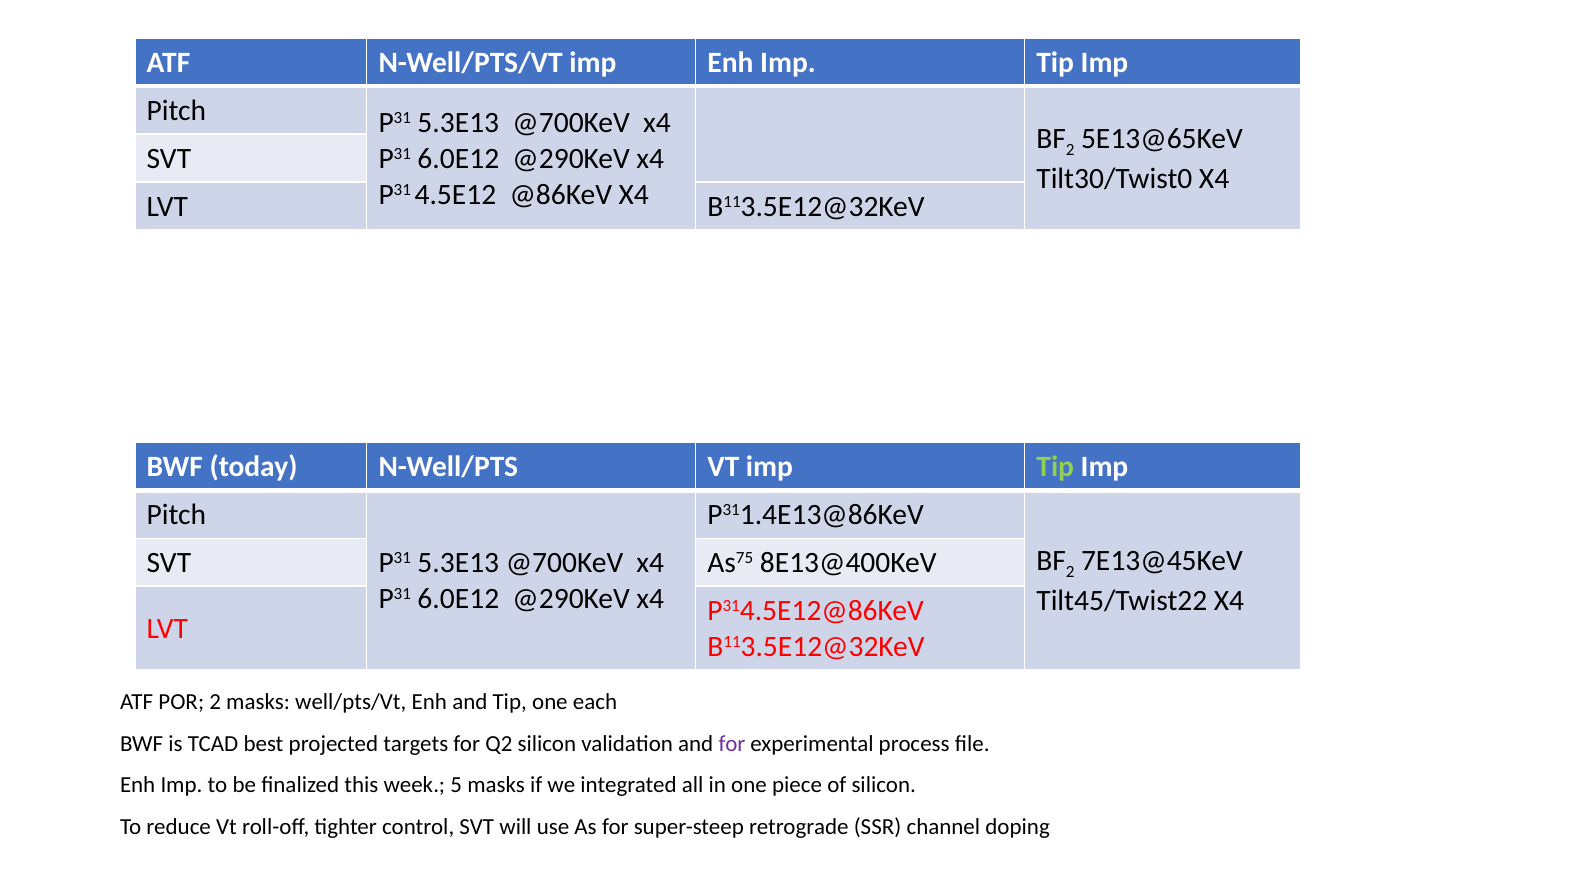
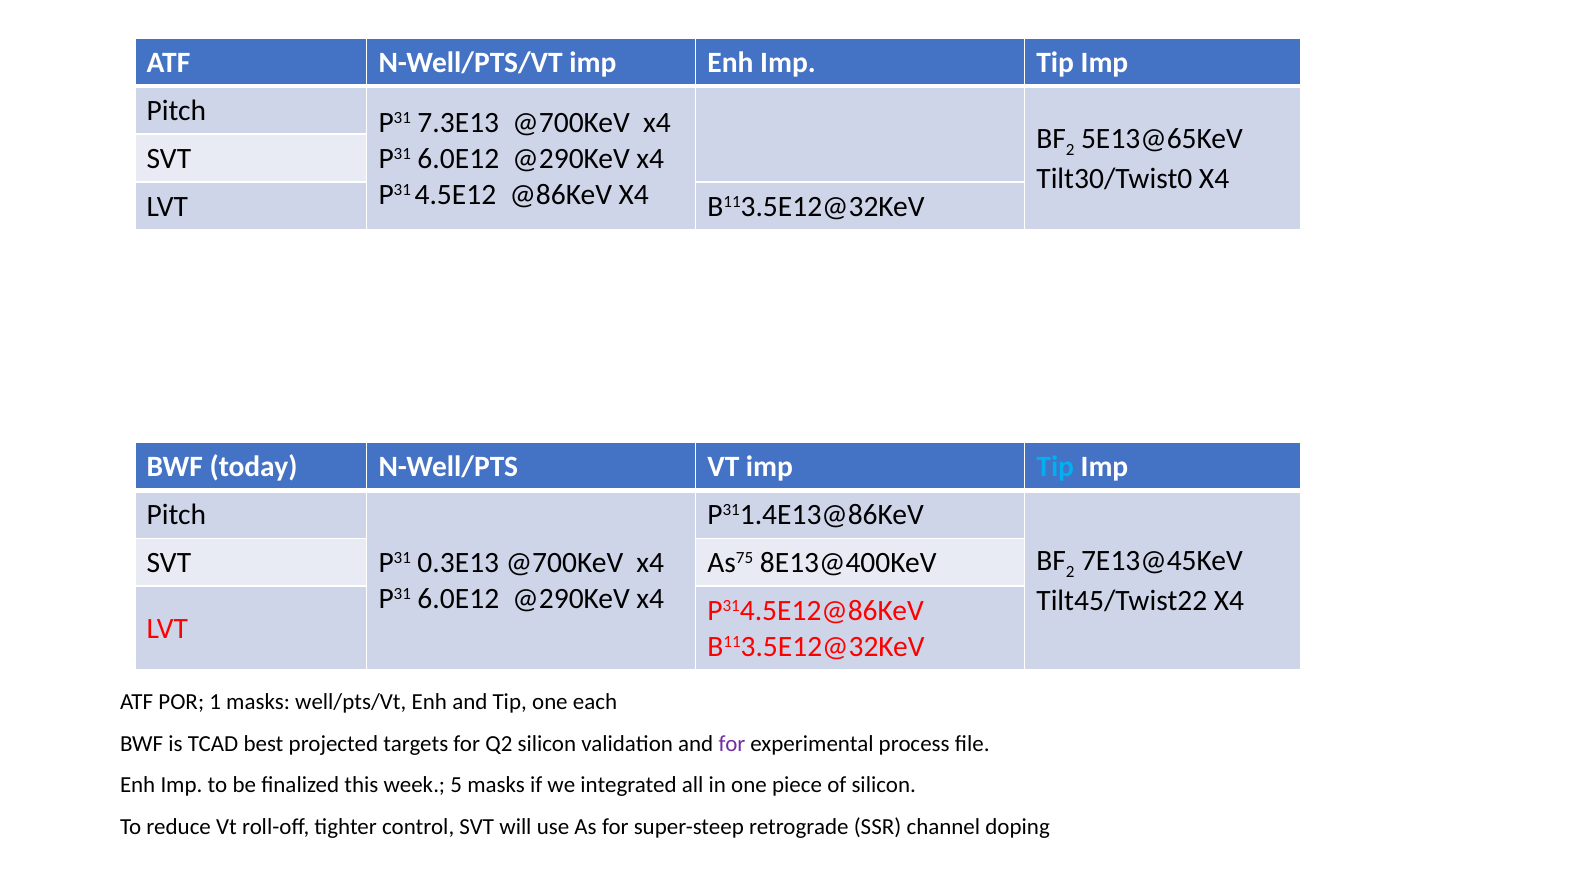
5.3E13: 5.3E13 -> 7.3E13 (458, 122)
Tip colour: light green -> light blue (1055, 467)
5.3E13: 5.3E13 -> 0.3E13 (458, 563)
POR 2: 2 -> 1 (215, 703)
